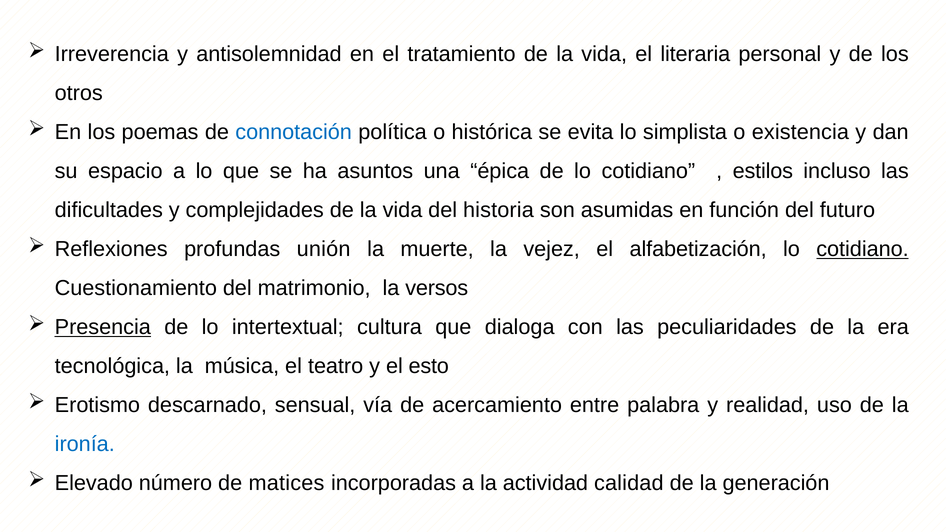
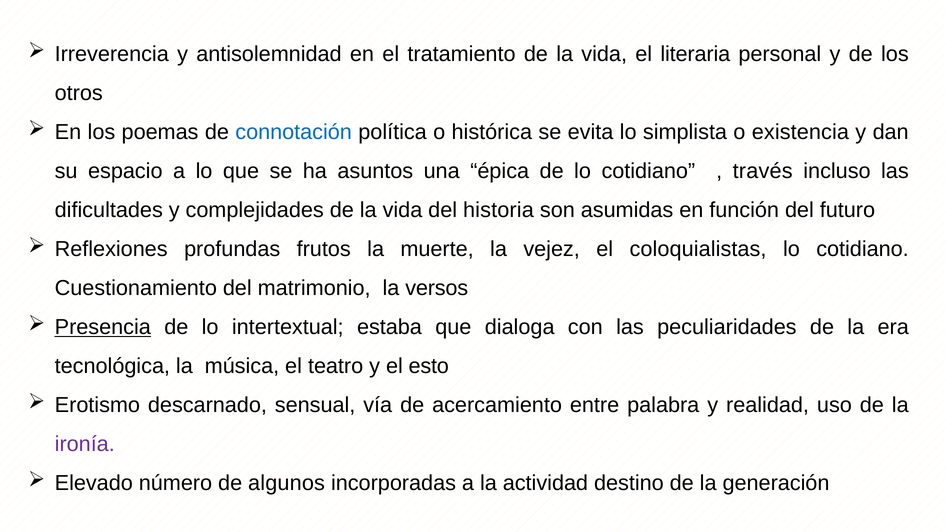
estilos: estilos -> través (763, 171)
unión: unión -> frutos (324, 249)
alfabetización: alfabetización -> coloquialistas (698, 249)
cotidiano underline: present -> none (862, 249)
cultura: cultura -> estaba (389, 327)
ironía colour: blue -> purple (85, 444)
matices: matices -> algunos (287, 483)
calidad: calidad -> destino (629, 483)
